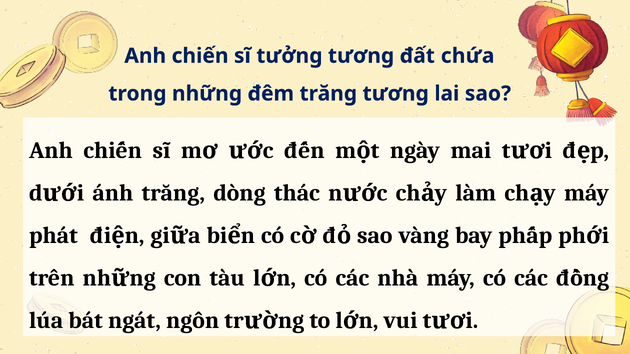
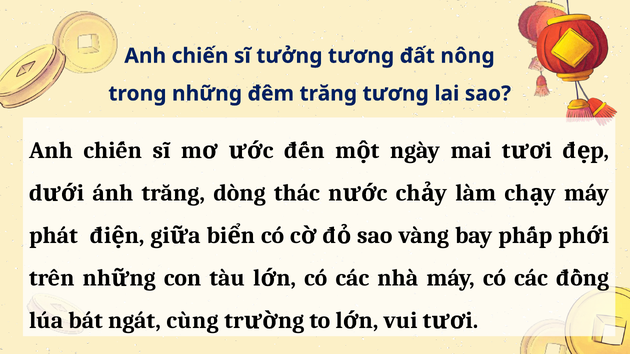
chứa: chứa -> nông (468, 56)
ngôn: ngôn -> cùng (193, 321)
